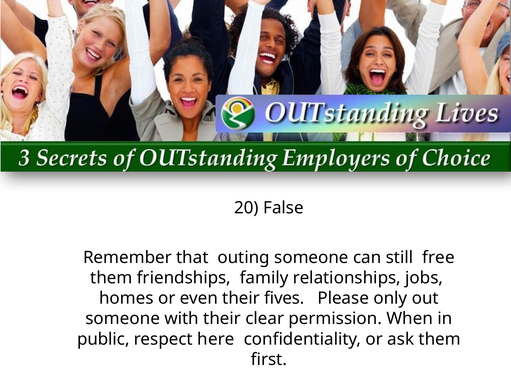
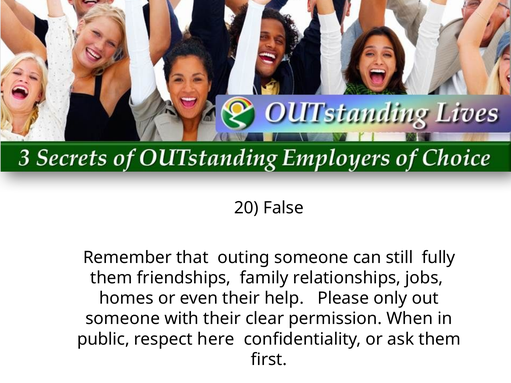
free: free -> fully (439, 258)
fives: fives -> help (284, 298)
